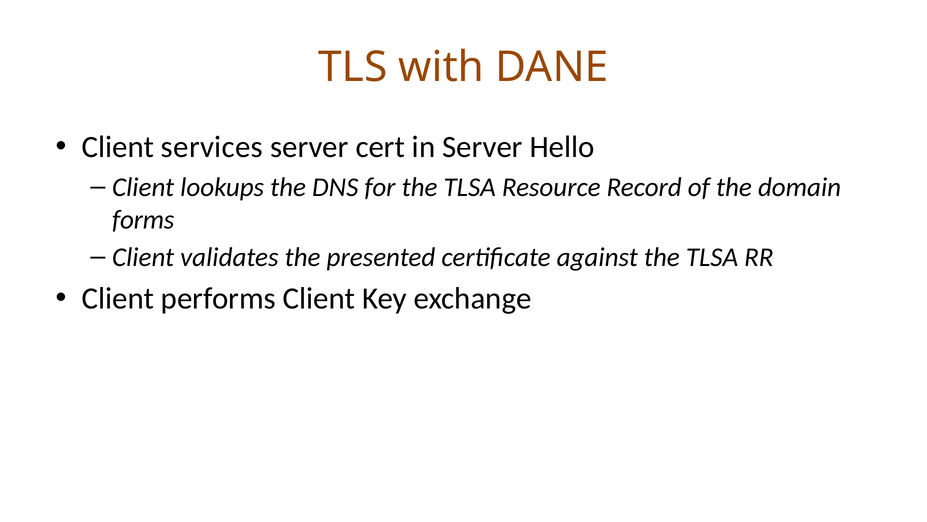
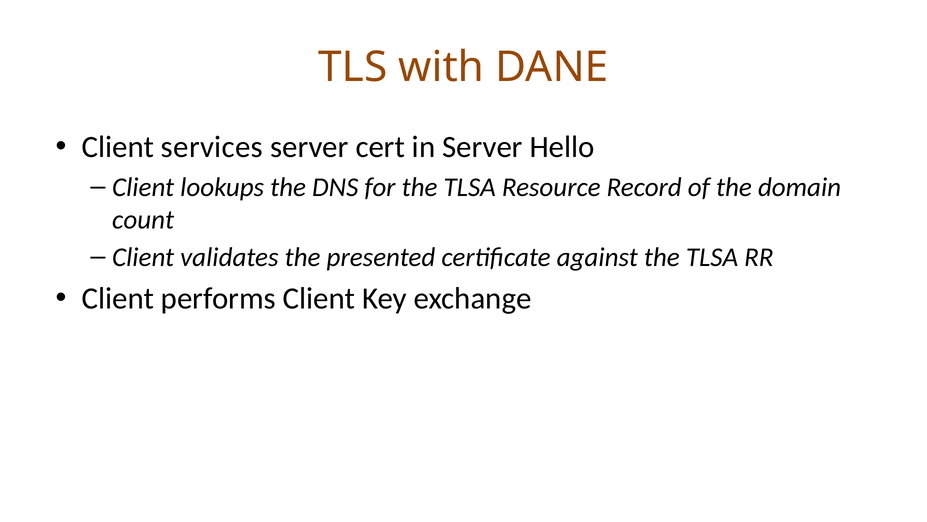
forms: forms -> count (143, 219)
